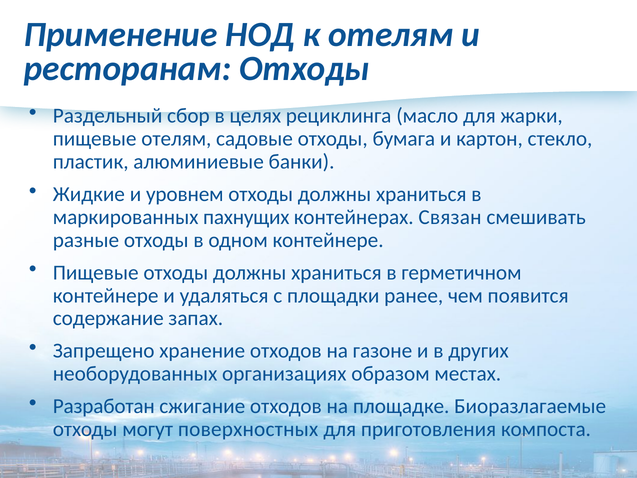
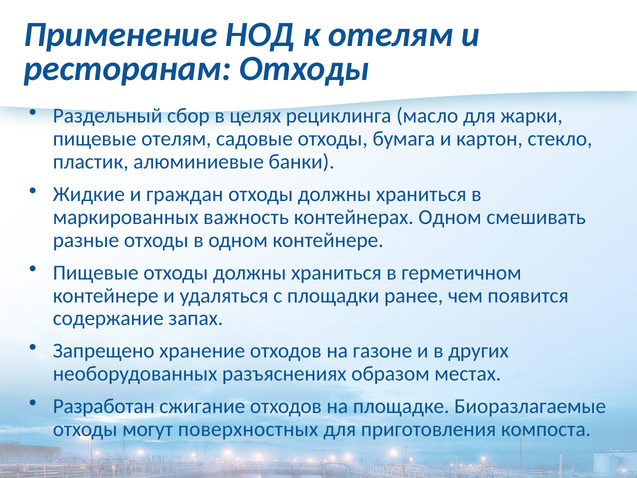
уровнем: уровнем -> граждан (185, 194)
пахнущих: пахнущих -> важность (246, 217)
контейнерах Связан: Связан -> Одном (450, 217)
организациях: организациях -> разъяснениях (284, 374)
